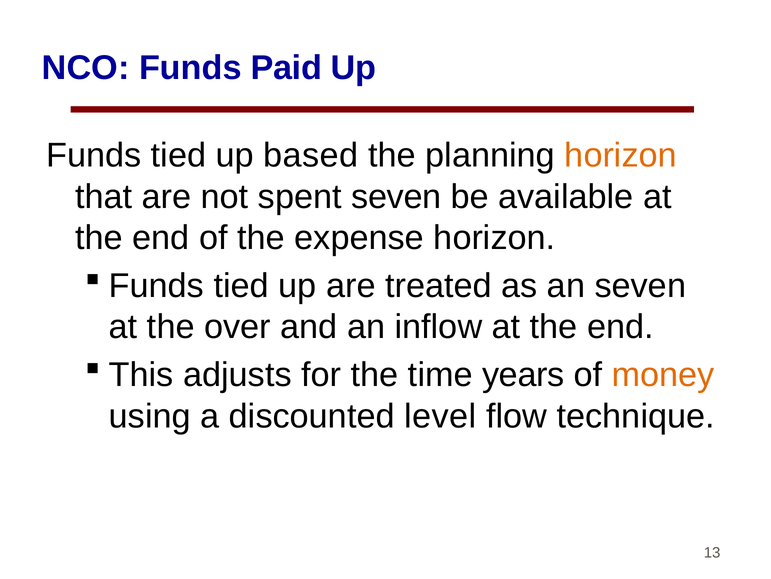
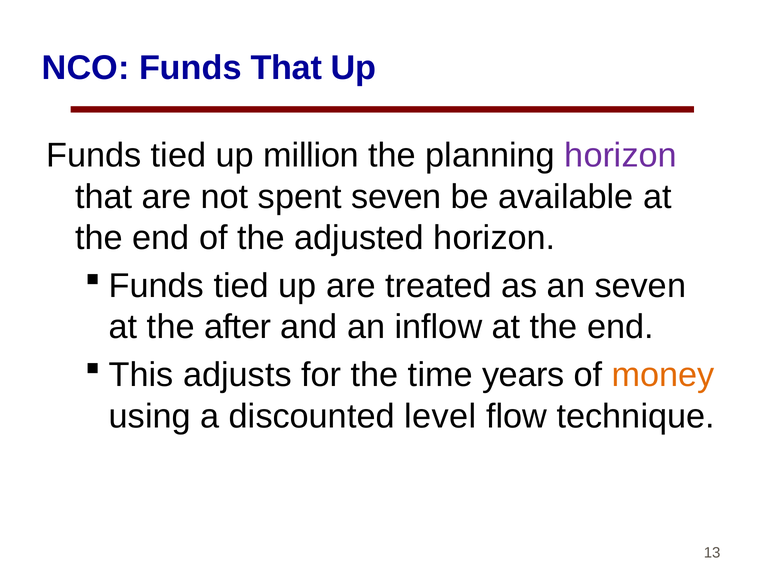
Funds Paid: Paid -> That (286, 68)
based: based -> million (311, 155)
horizon colour: orange -> purple (621, 155)
expense: expense -> adjusted (359, 238)
over: over -> after (238, 327)
